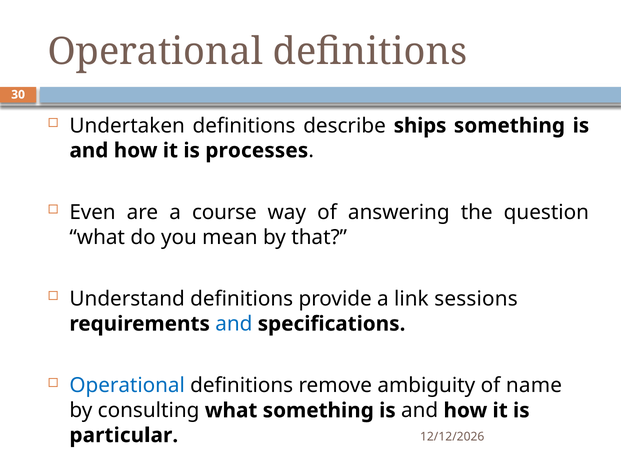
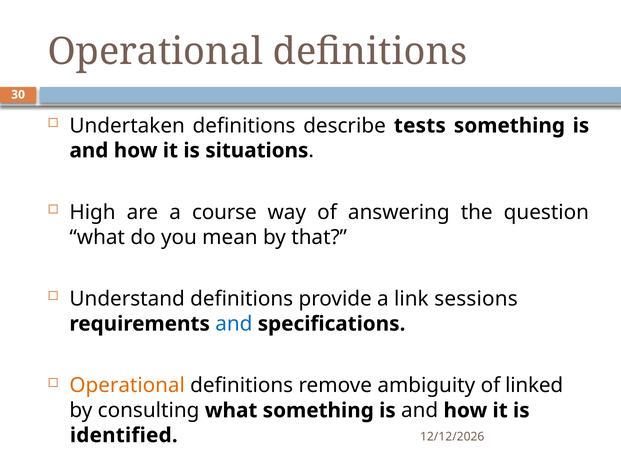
ships: ships -> tests (420, 126)
processes: processes -> situations (257, 150)
Even: Even -> High (93, 212)
Operational colour: blue -> orange (127, 385)
name: name -> linked (534, 385)
particular: particular -> identified (124, 435)
